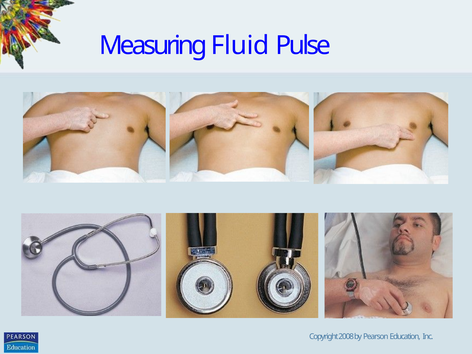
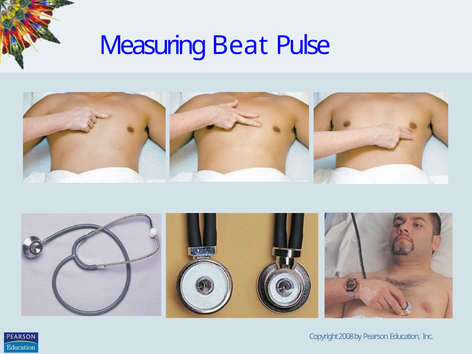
Fluid: Fluid -> Beat (240, 45)
